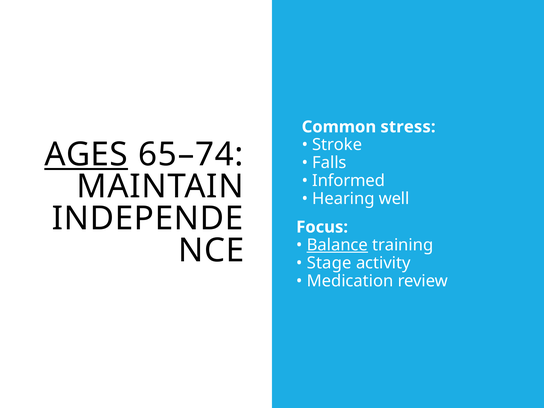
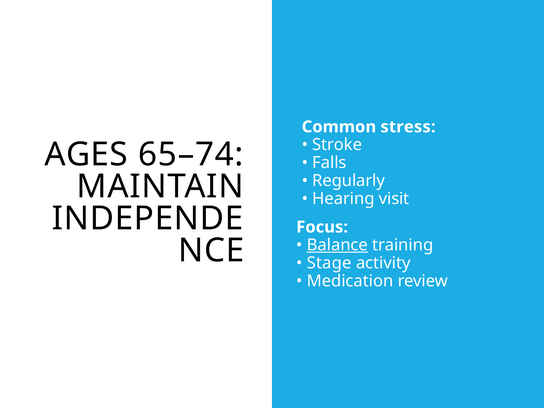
AGES underline: present -> none (86, 155)
Informed: Informed -> Regularly (349, 181)
well: well -> visit (394, 199)
